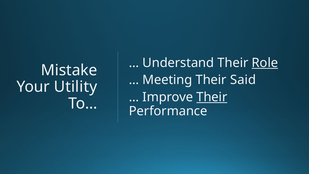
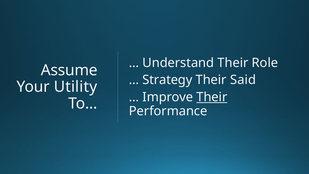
Role underline: present -> none (265, 63)
Mistake: Mistake -> Assume (69, 70)
Meeting: Meeting -> Strategy (167, 80)
